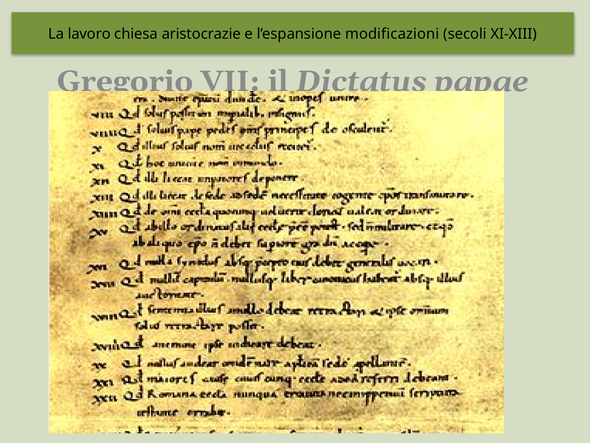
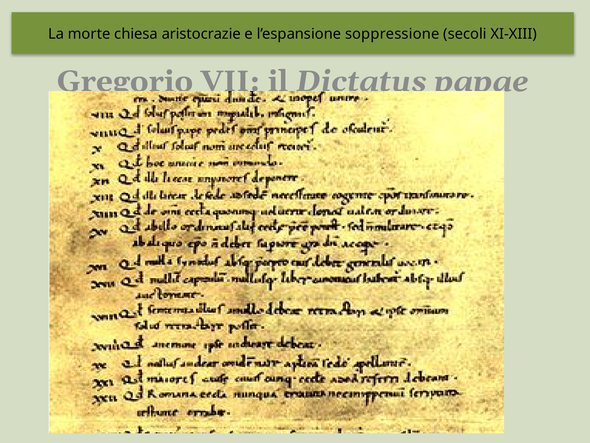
lavoro: lavoro -> morte (89, 34)
modificazioni: modificazioni -> soppressione (392, 34)
